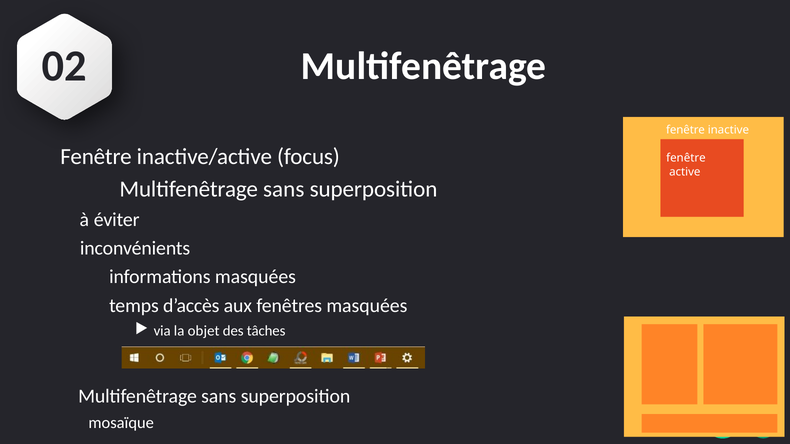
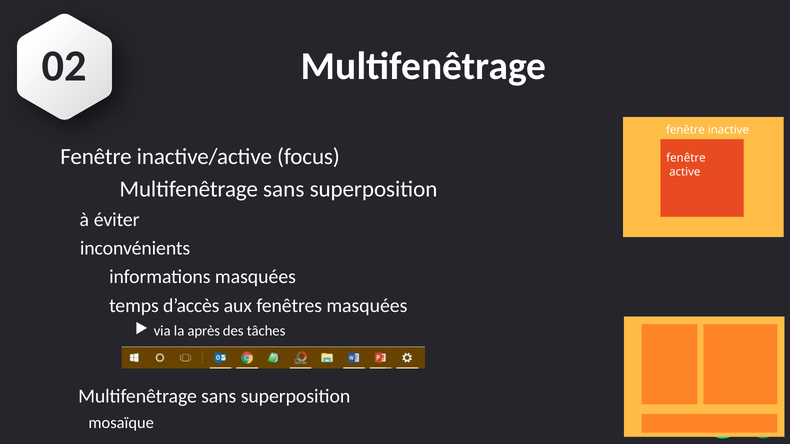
objet: objet -> après (204, 331)
